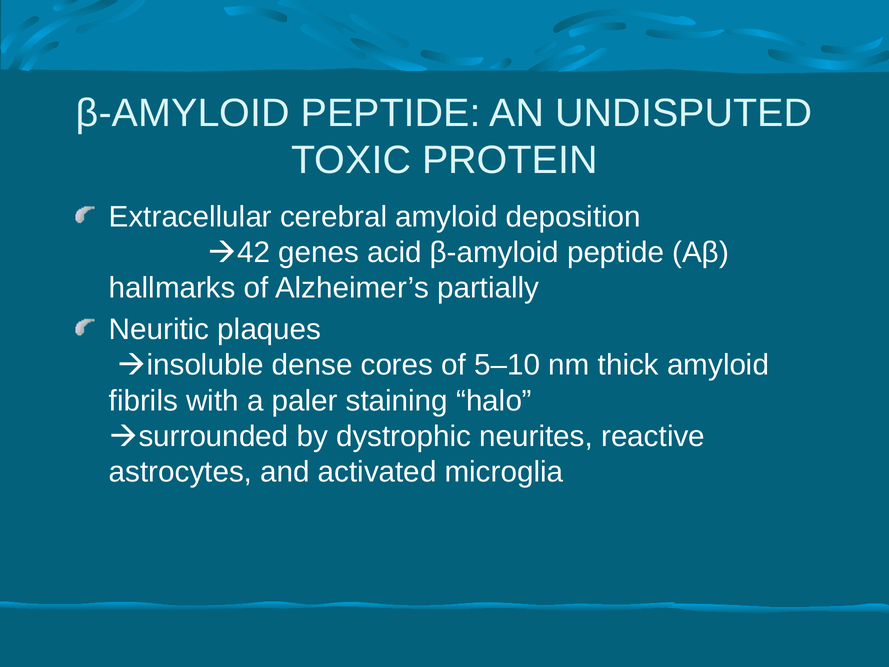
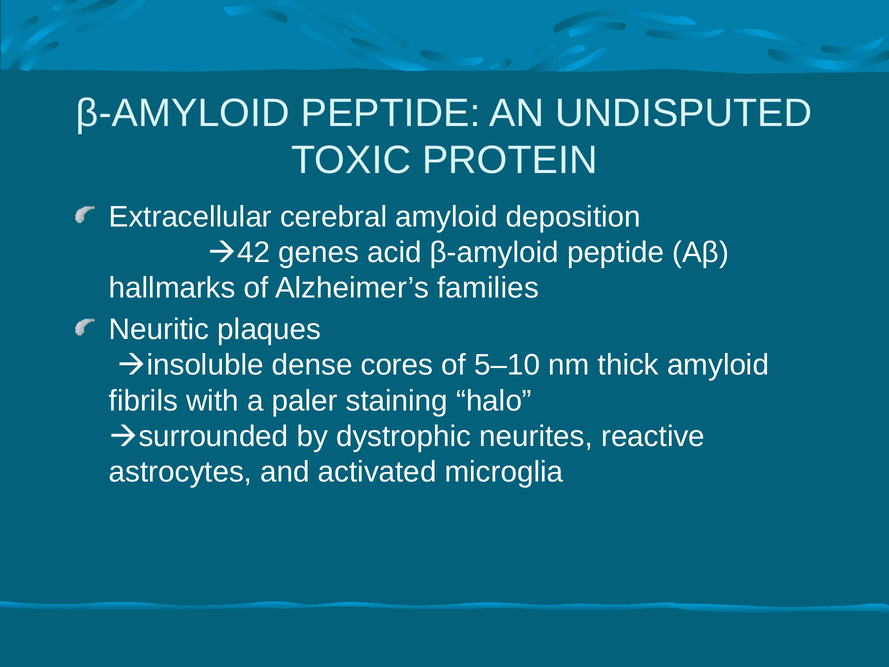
partially: partially -> families (488, 288)
